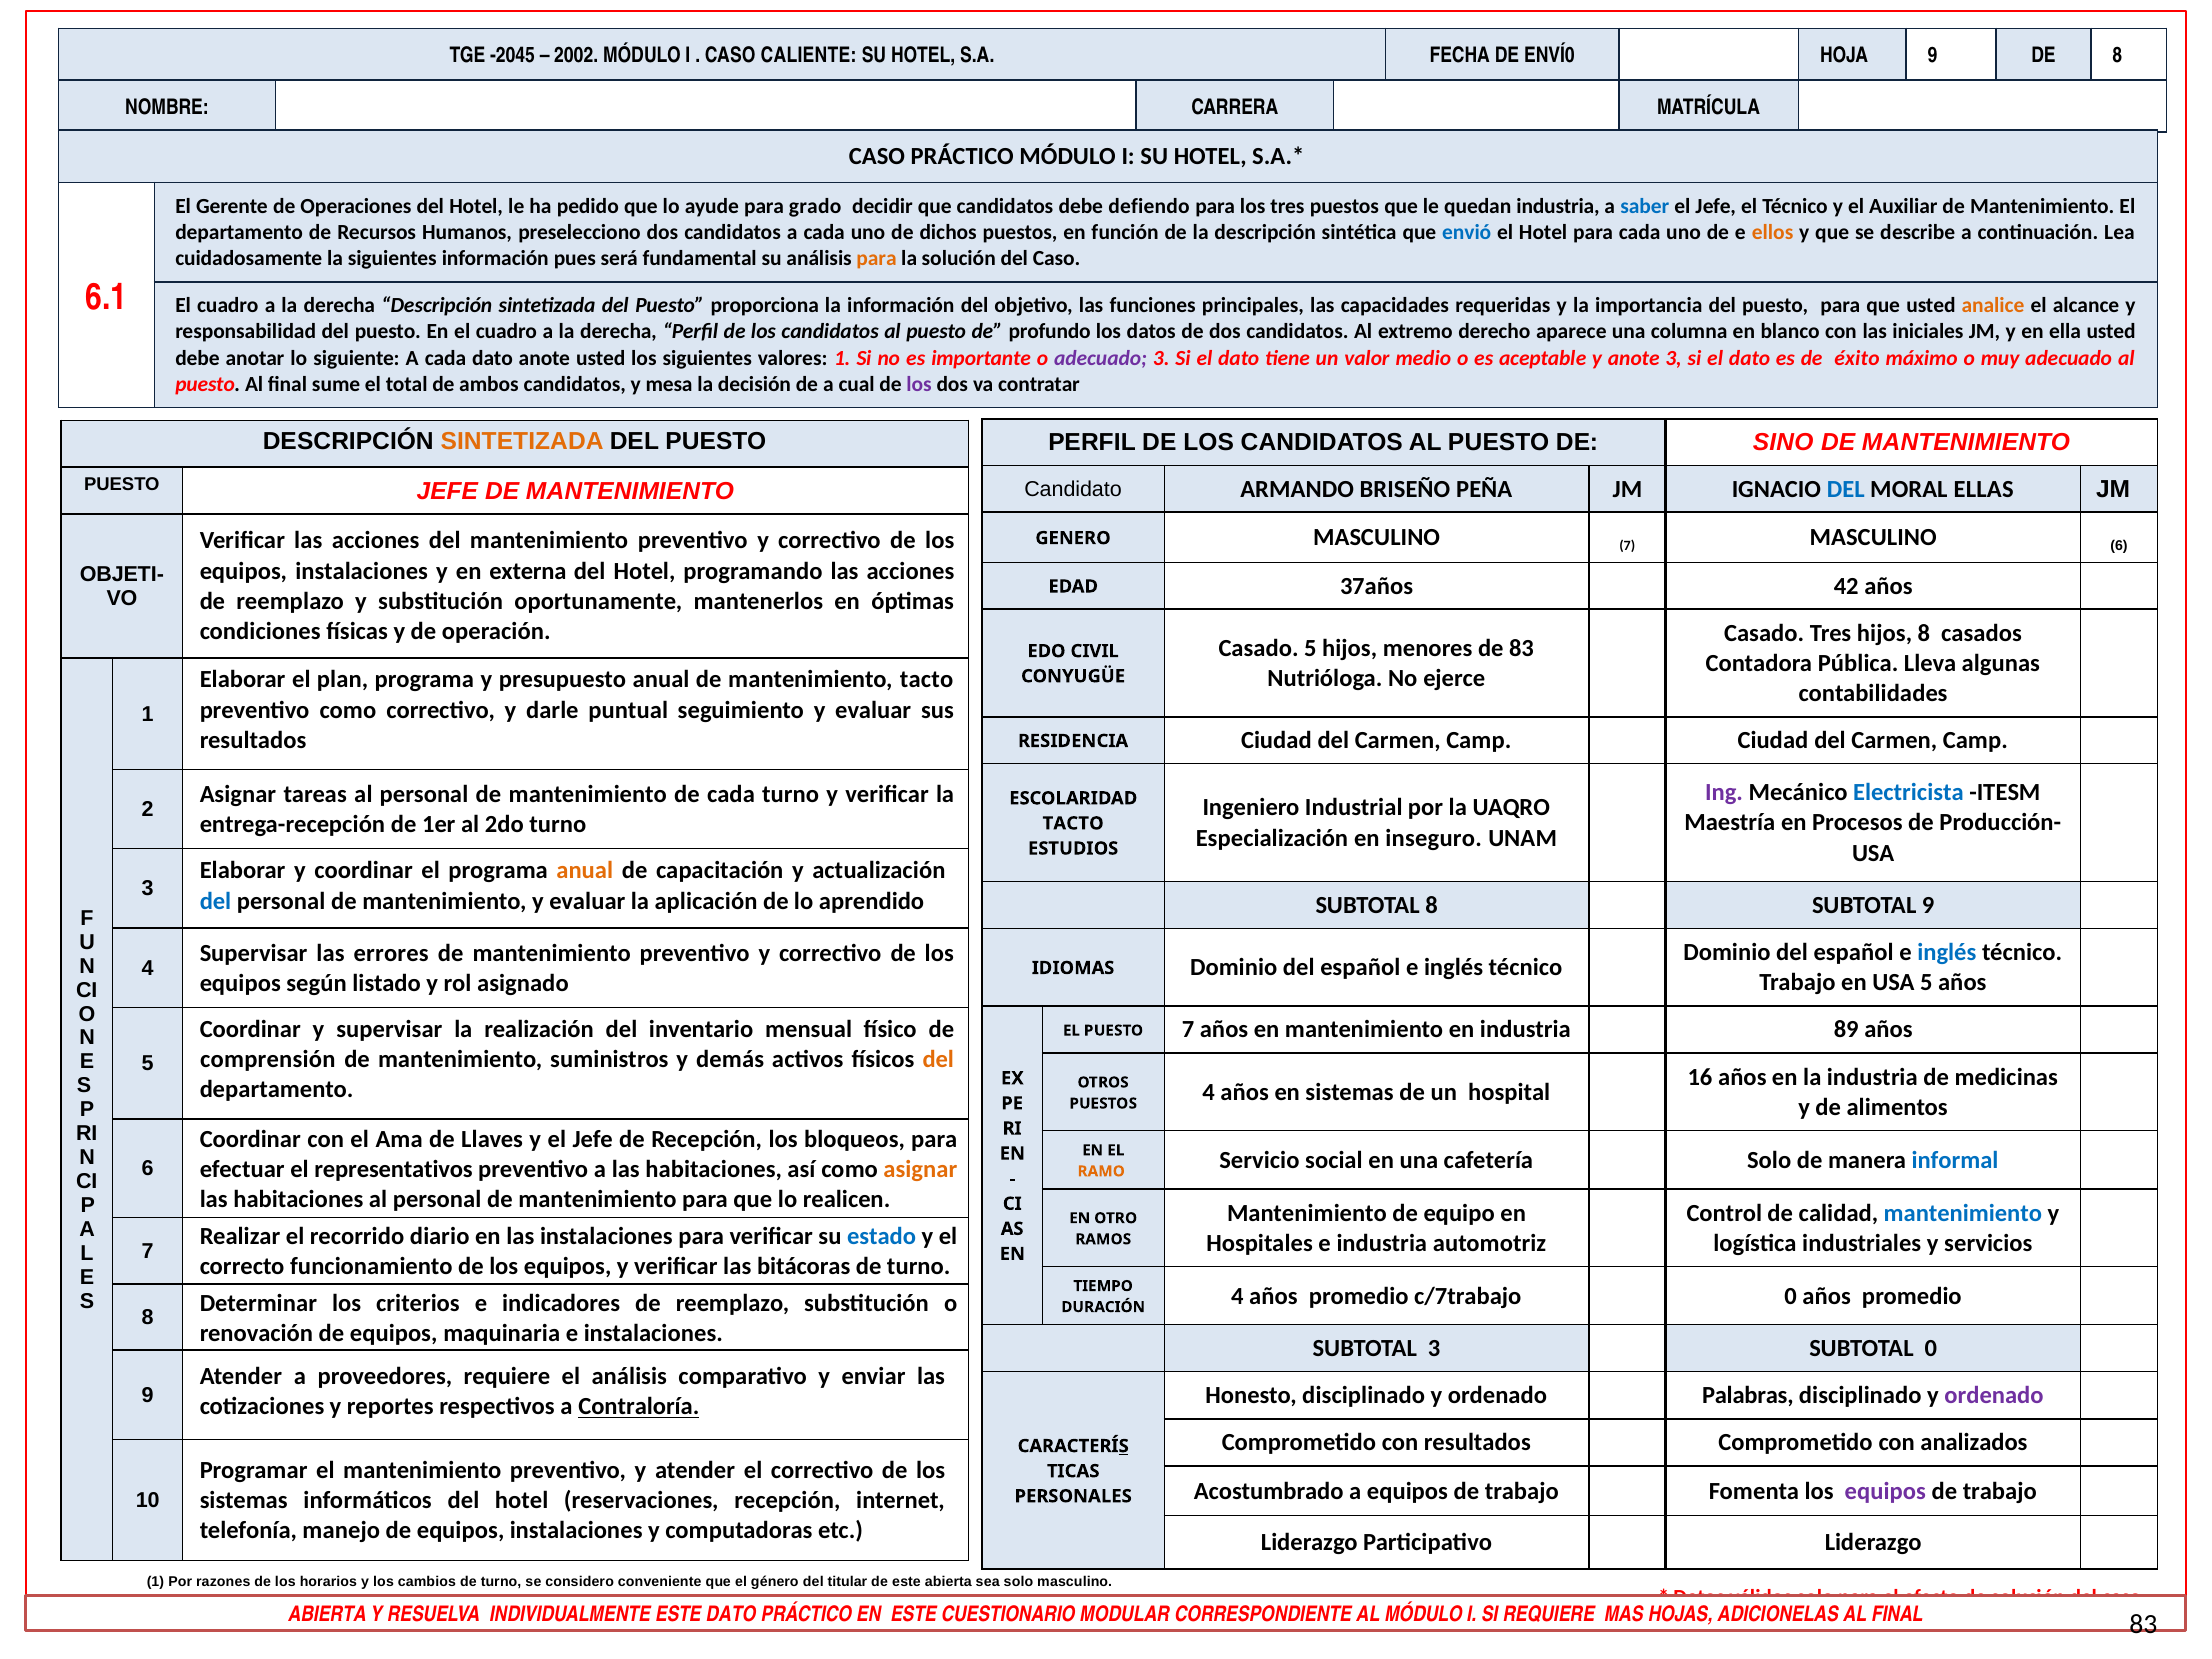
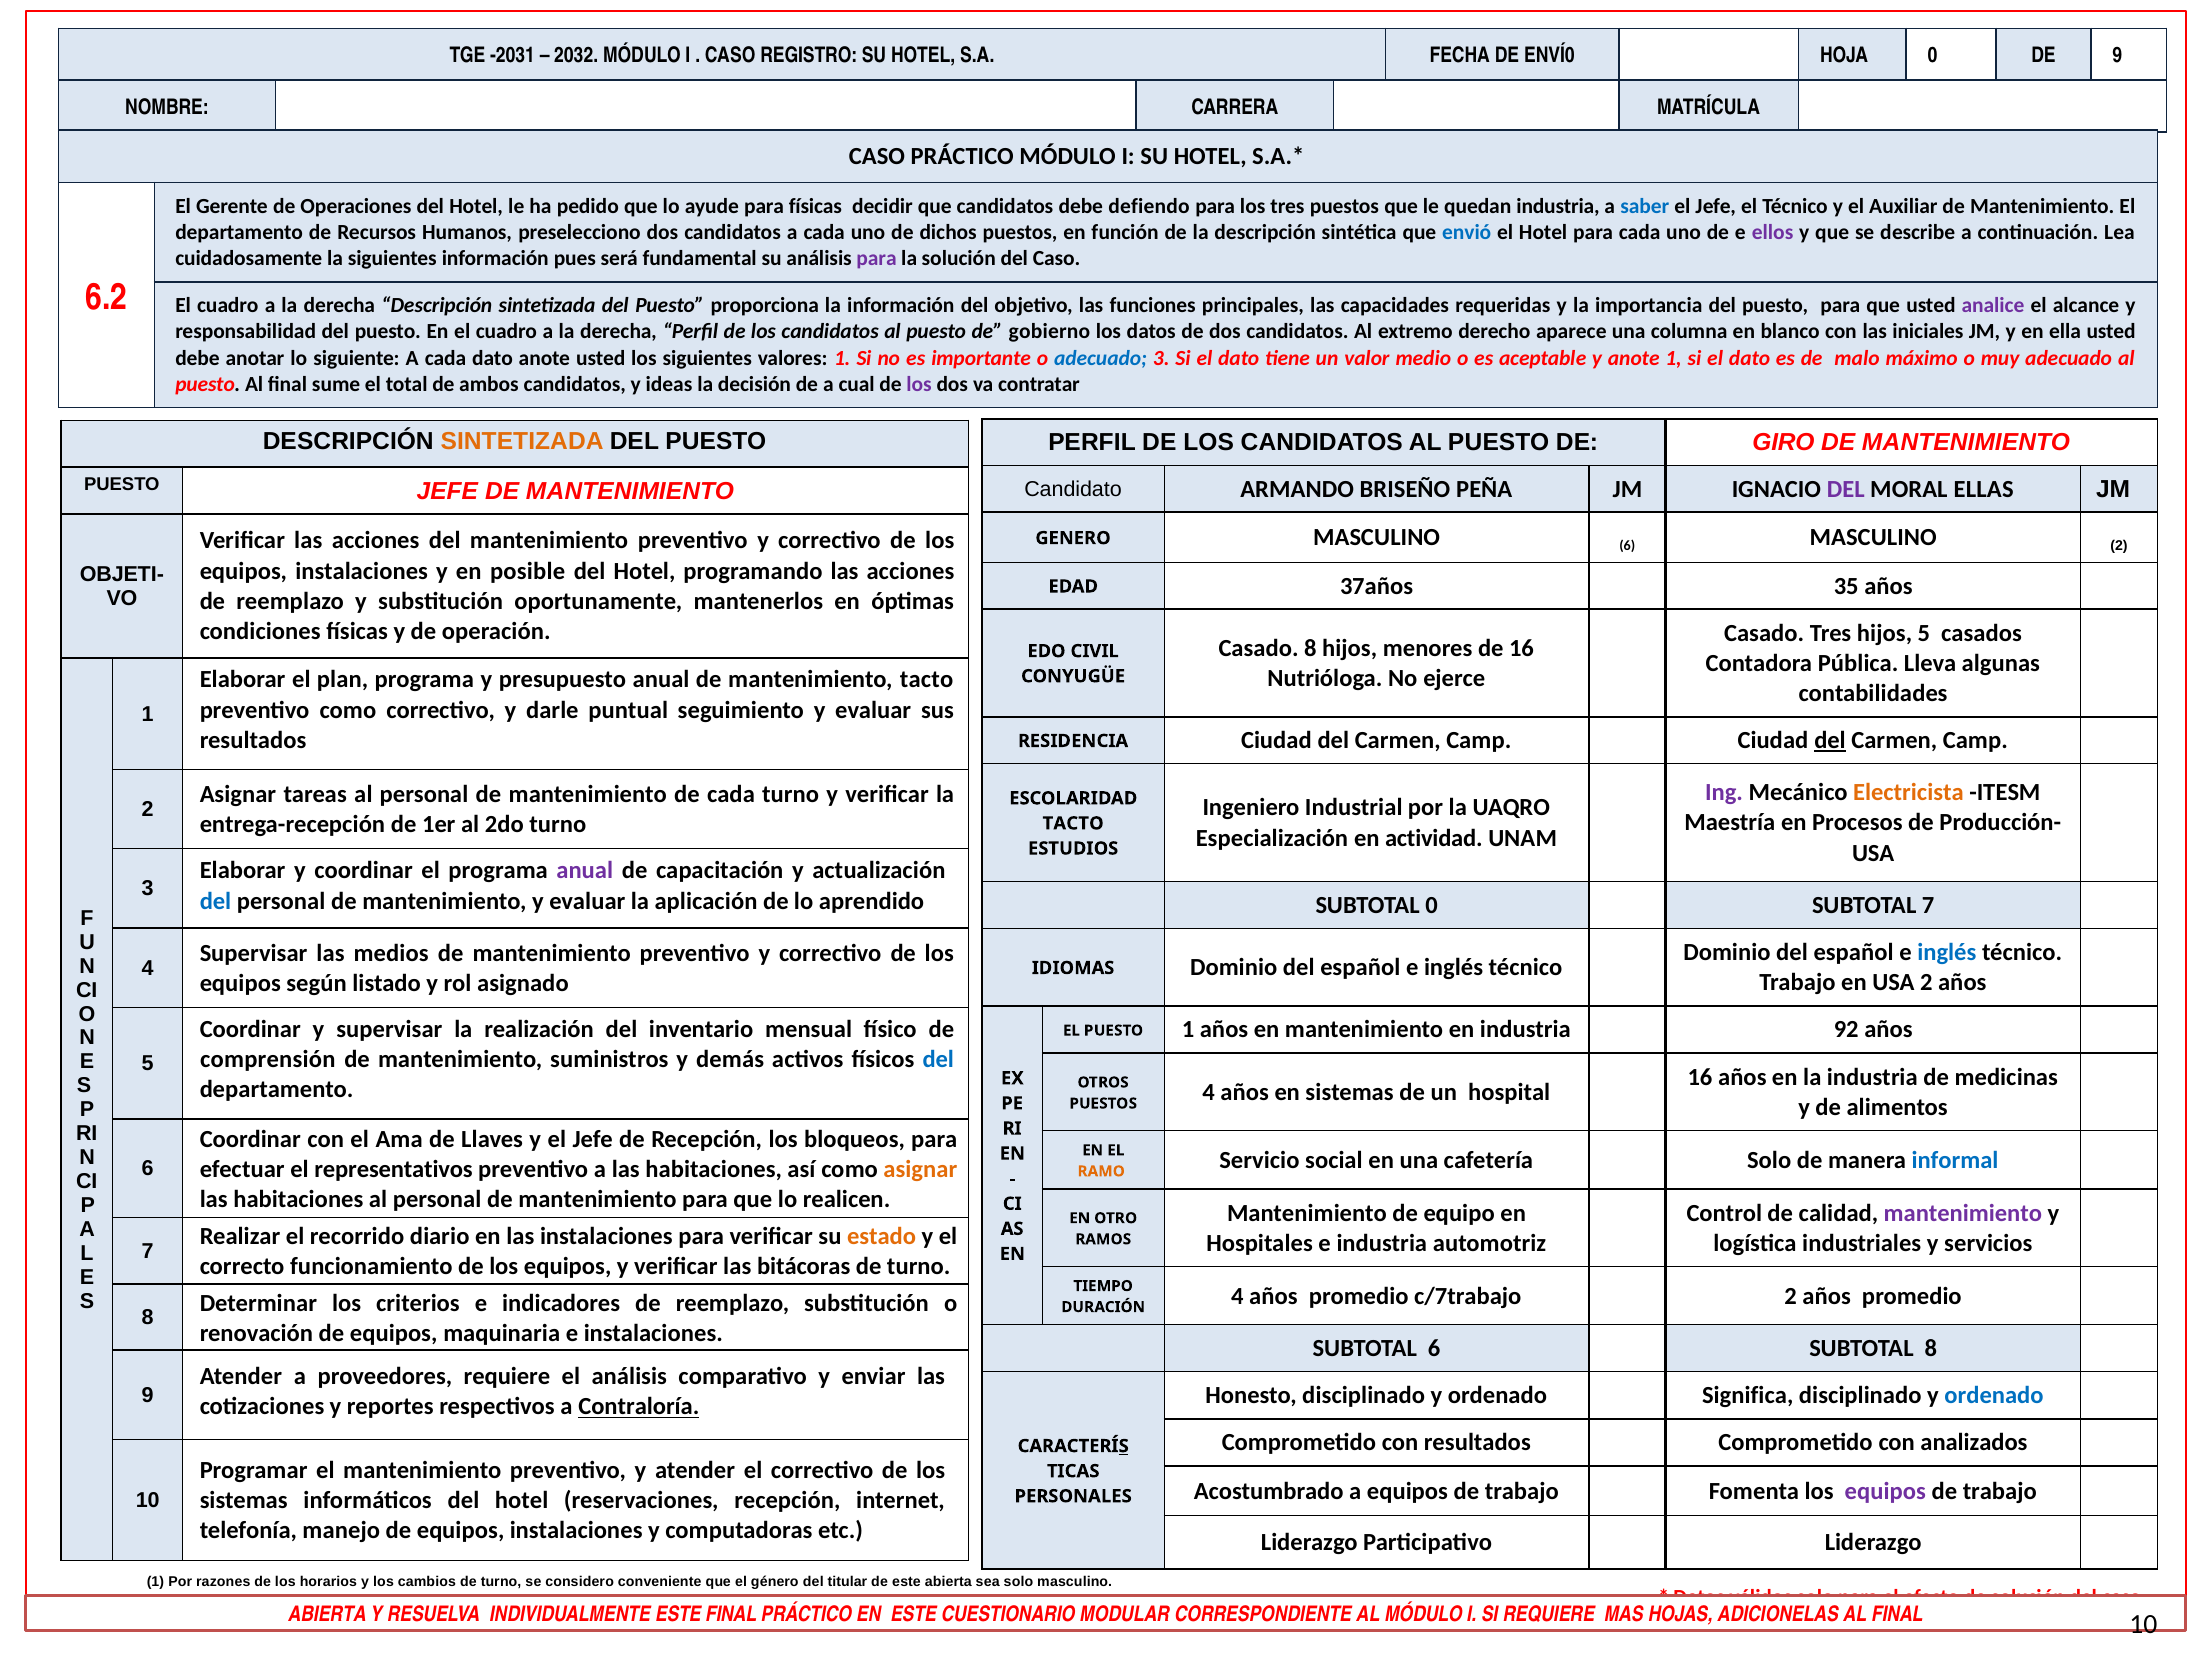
-2045: -2045 -> -2031 (513, 56)
2002: 2002 -> 2032 (576, 56)
CALIENTE: CALIENTE -> REGISTRO (809, 56)
HOJA 9: 9 -> 0 (1933, 56)
DE 8: 8 -> 9 (2117, 56)
para grado: grado -> físicas (815, 206)
ellos colour: orange -> purple (1773, 232)
para colour: orange -> purple (877, 258)
6.1: 6.1 -> 6.2 (106, 298)
analice colour: orange -> purple (1993, 306)
profundo: profundo -> gobierno (1049, 332)
adecuado colour: purple -> blue (1101, 358)
anote 3: 3 -> 1 (1674, 358)
éxito: éxito -> malo (1857, 358)
mesa: mesa -> ideas (669, 384)
SINO: SINO -> GIRO (1783, 443)
DEL colour: blue -> purple (1846, 489)
MASCULINO 7: 7 -> 6 (1627, 546)
MASCULINO 6: 6 -> 2 (2119, 546)
externa: externa -> posible (528, 571)
42: 42 -> 35 (1846, 586)
hijos 8: 8 -> 5 (1924, 633)
Casado 5: 5 -> 8 (1310, 648)
de 83: 83 -> 16 (1521, 648)
del underline: none -> present (1830, 740)
Electricista colour: blue -> orange (1908, 793)
inseguro: inseguro -> actividad (1434, 838)
anual colour: orange -> purple (585, 871)
SUBTOTAL 8: 8 -> 0 (1432, 905)
SUBTOTAL 9: 9 -> 7 (1928, 905)
errores: errores -> medios (391, 953)
USA 5: 5 -> 2 (1926, 983)
PUESTO 7: 7 -> 1 (1188, 1030)
89: 89 -> 92 (1846, 1030)
del colour: orange -> blue (938, 1059)
mantenimiento colour: blue -> purple (1963, 1213)
estado colour: blue -> orange (882, 1237)
c/7trabajo 0: 0 -> 2 (1791, 1296)
SUBTOTAL 3: 3 -> 6 (1434, 1349)
SUBTOTAL 0: 0 -> 8 (1931, 1349)
Palabras: Palabras -> Significa (1748, 1396)
ordenado colour: purple -> blue (1994, 1396)
ESTE DATO: DATO -> FINAL (731, 1615)
FINAL 83: 83 -> 10 (2143, 1624)
